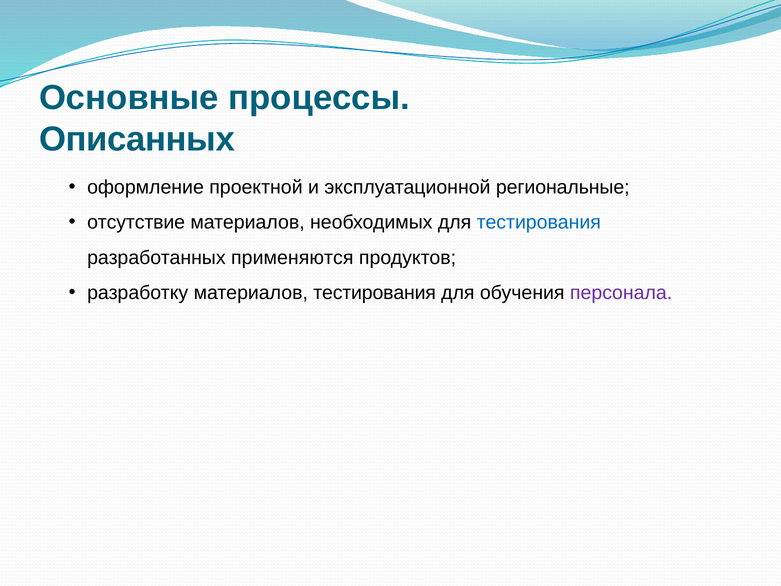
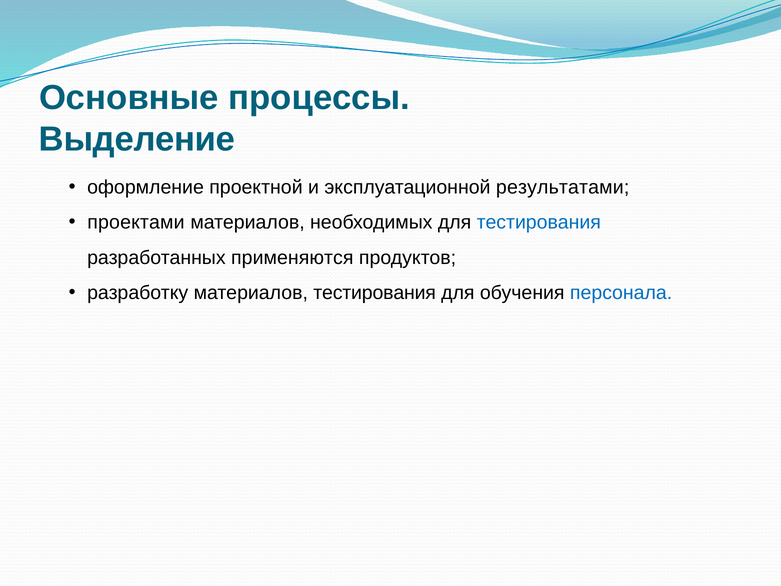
Описанных: Описанных -> Выделение (137, 139)
региональные: региональные -> результатами (563, 187)
отсутствие: отсутствие -> проектами (136, 222)
персонала colour: purple -> blue (621, 293)
